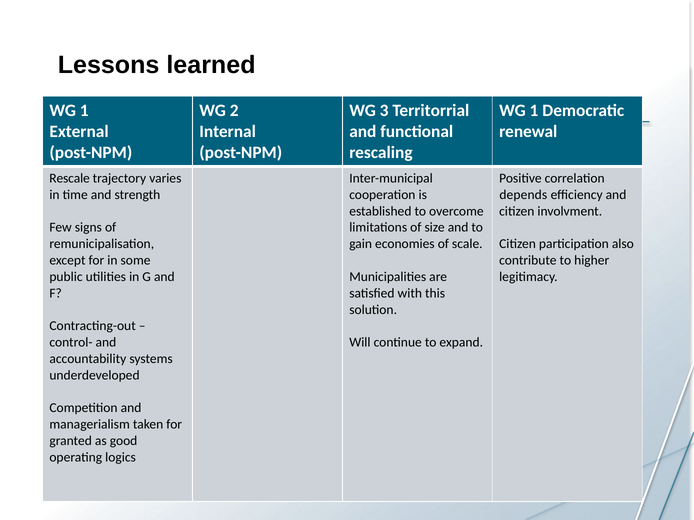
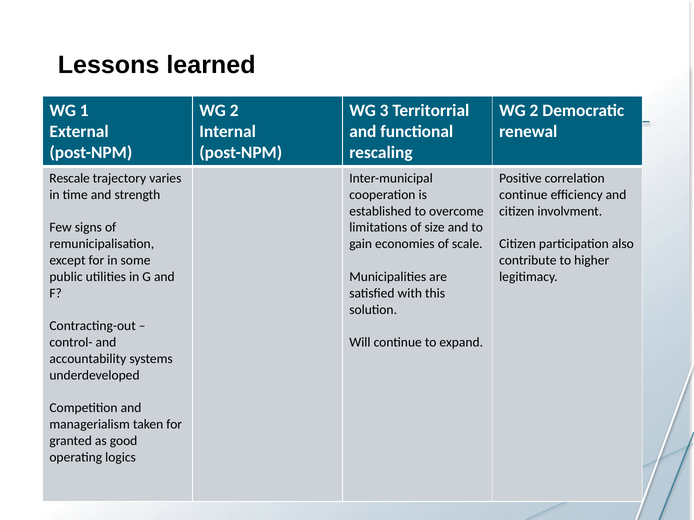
1: 1 -> 2 (534, 110)
depends: depends -> continue (523, 195)
